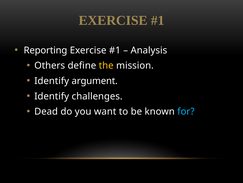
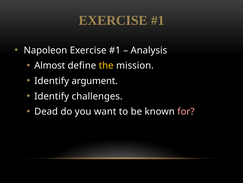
Reporting: Reporting -> Napoleon (45, 50)
Others: Others -> Almost (50, 65)
for colour: light blue -> pink (186, 111)
